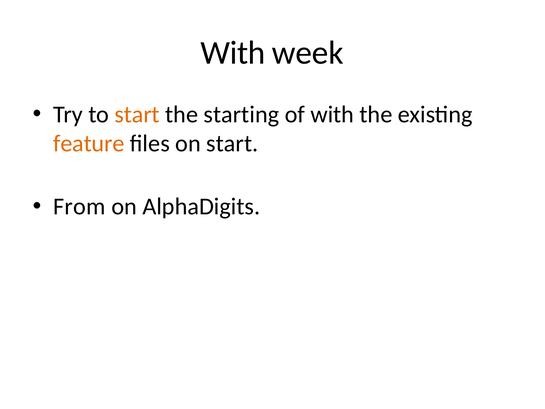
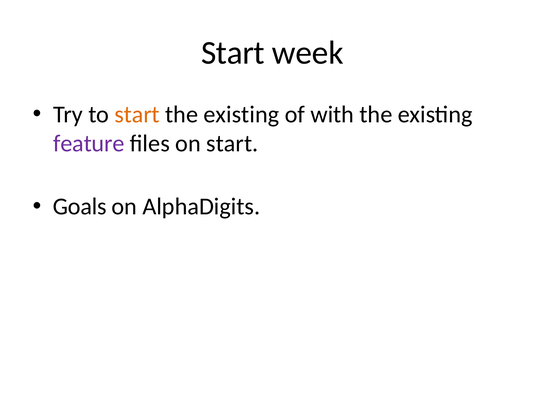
With: With -> Start (233, 53)
starting: starting -> existing (241, 114)
feature colour: orange -> purple (89, 143)
From: From -> Goals (80, 206)
